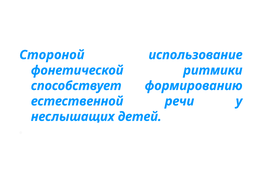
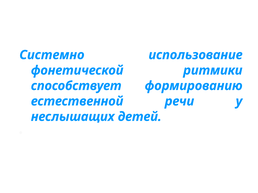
Стороной: Стороной -> Системно (52, 55)
